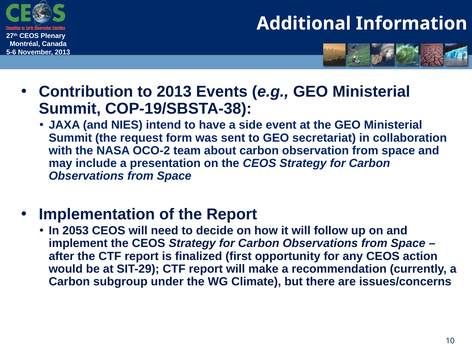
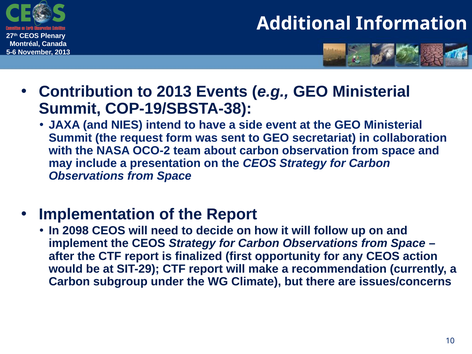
2053: 2053 -> 2098 (76, 231)
